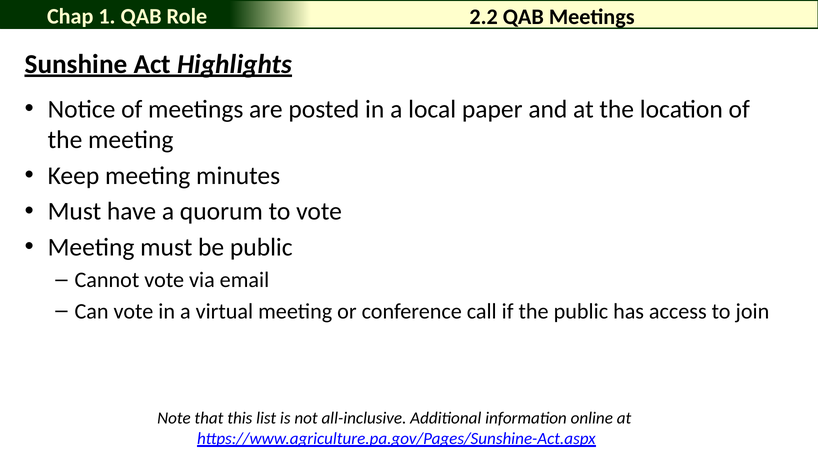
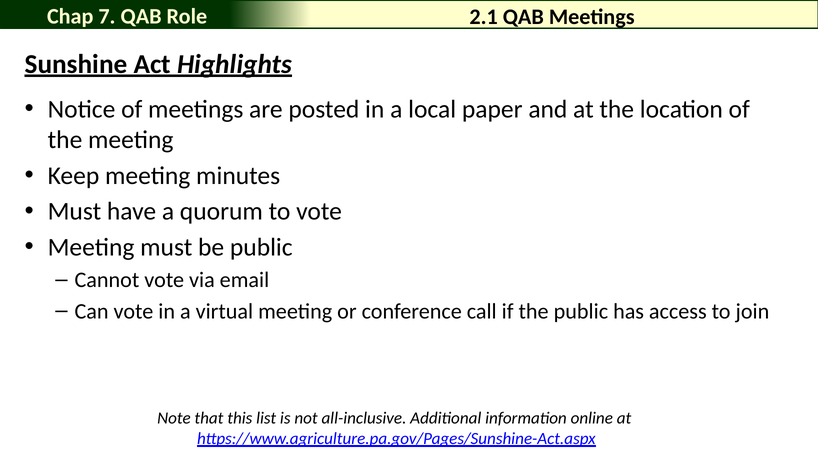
1: 1 -> 7 (107, 17)
2.2: 2.2 -> 2.1 (484, 17)
